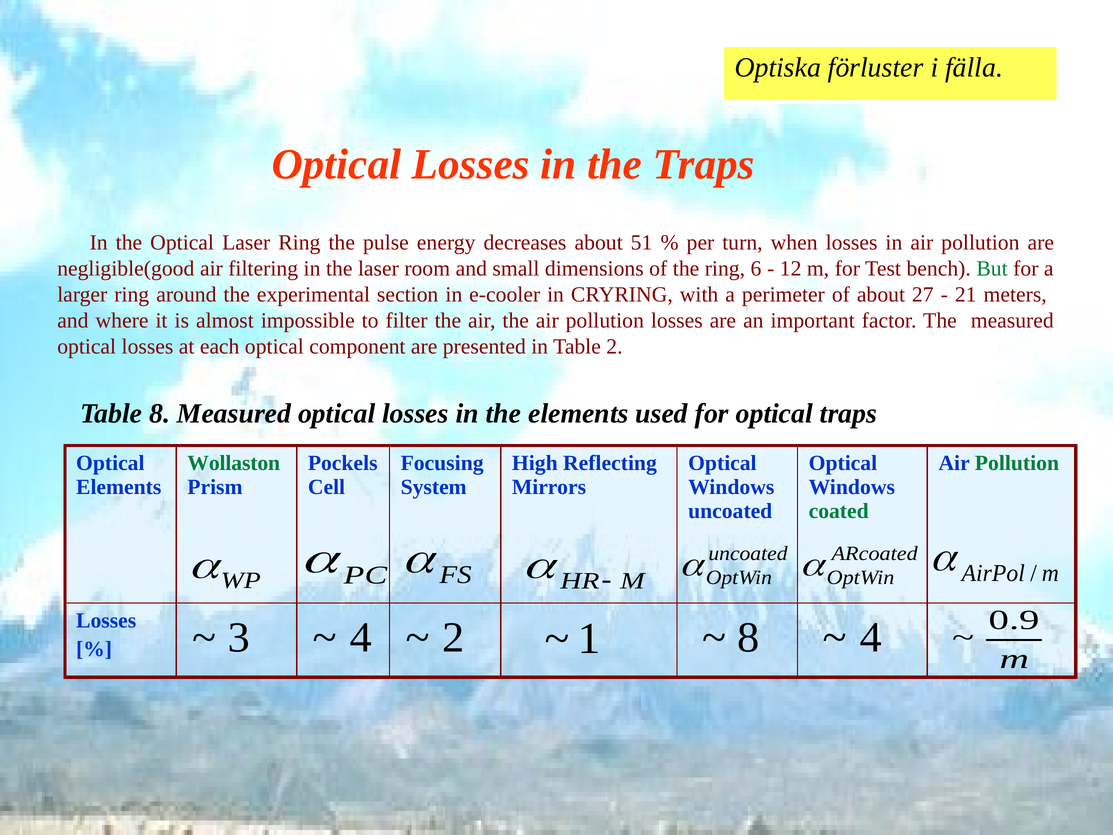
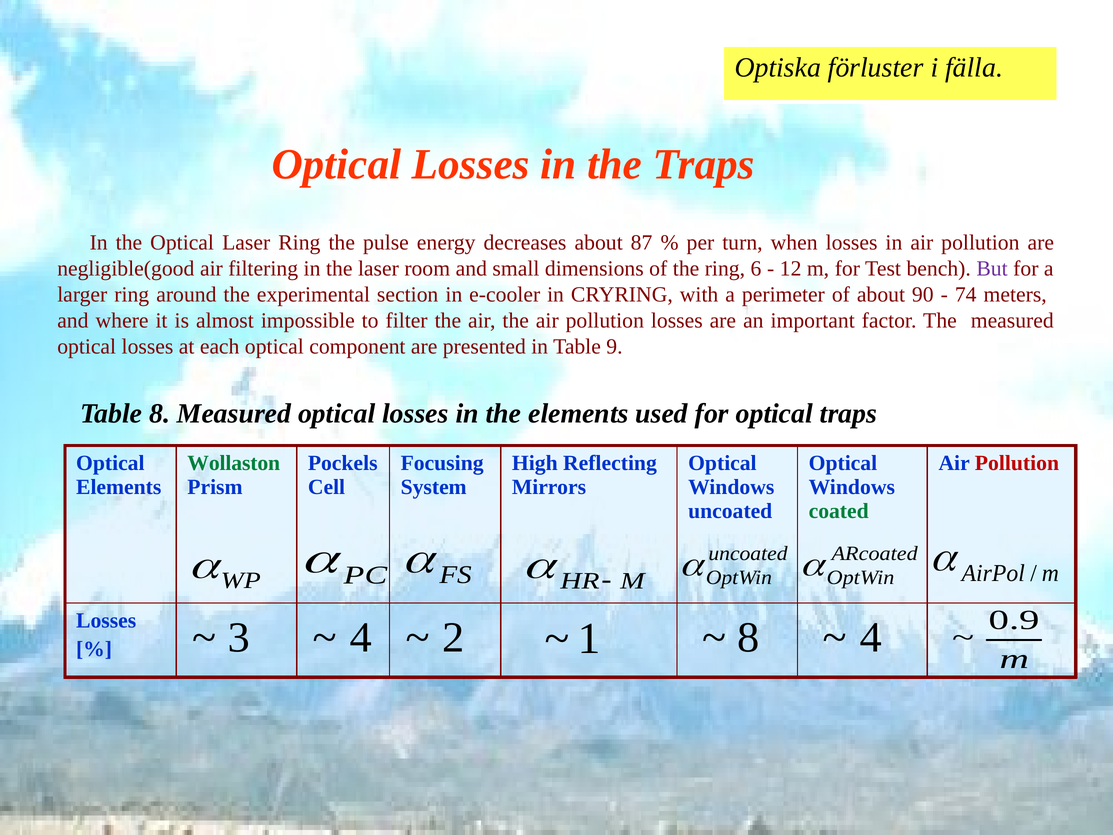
51: 51 -> 87 (642, 243)
But colour: green -> purple (992, 269)
27: 27 -> 90 (923, 295)
21: 21 -> 74 (966, 295)
Table 2: 2 -> 9 (614, 347)
Pollution colour: green -> red (1017, 463)
